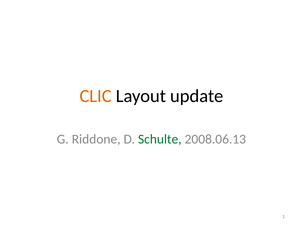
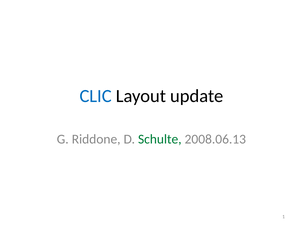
CLIC colour: orange -> blue (96, 96)
